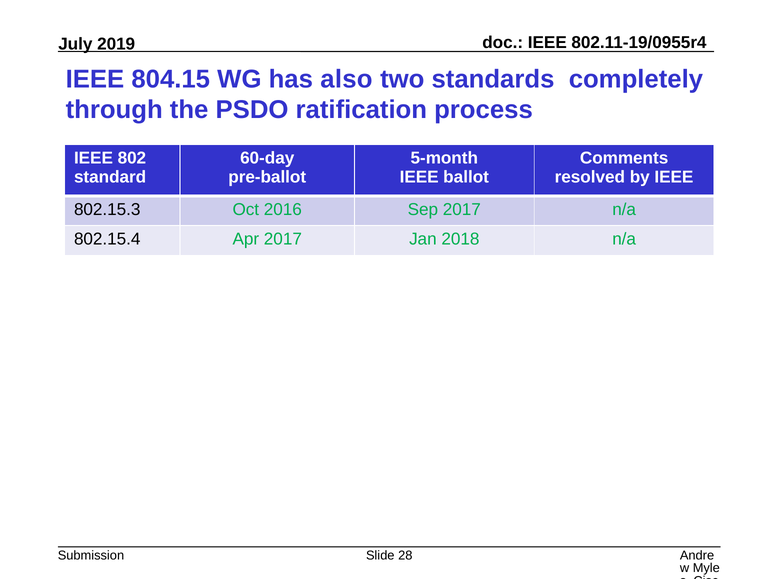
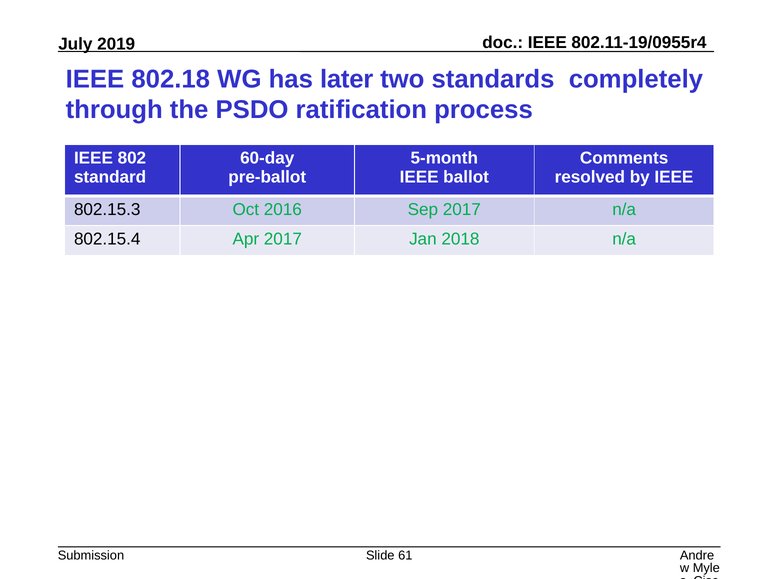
804.15: 804.15 -> 802.18 (171, 79)
also: also -> later (347, 79)
28: 28 -> 61 (405, 555)
